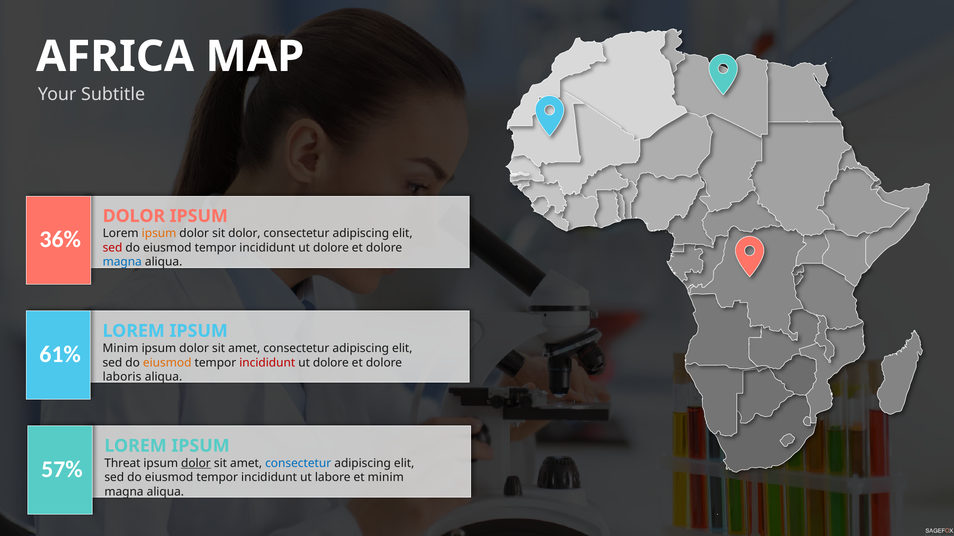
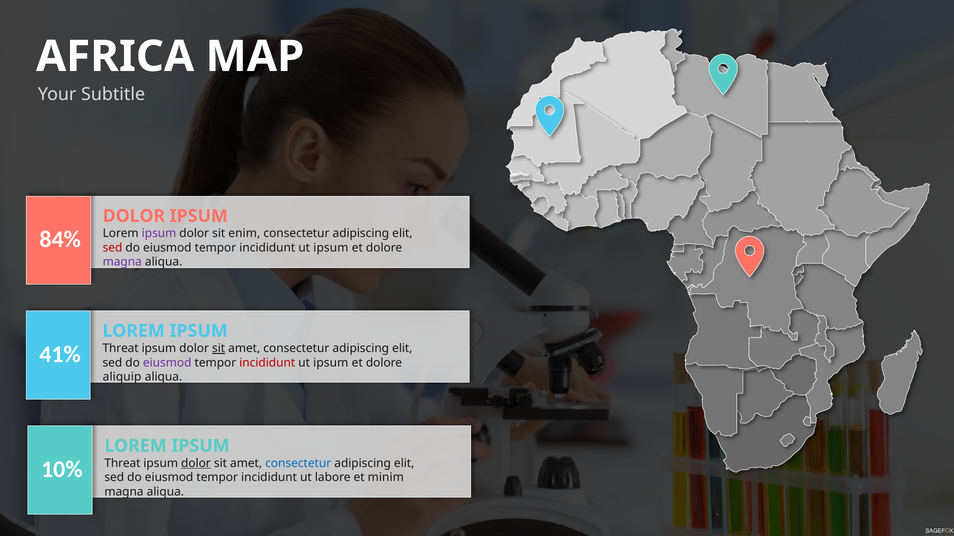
36%: 36% -> 84% (60, 240)
ipsum colour: orange -> purple (159, 234)
sit dolor: dolor -> enim (244, 234)
dolore: dolore -> ipsum (331, 248)
magna colour: blue -> purple (122, 262)
61%: 61% -> 41% (60, 355)
Minim: Minim -> Threat (121, 349)
sit underline: none -> present (219, 349)
eiusmod colour: orange -> purple (167, 363)
dolore: dolore -> ipsum (331, 363)
laboris: laboris -> aliquip (122, 377)
57%: 57% -> 10% (62, 470)
